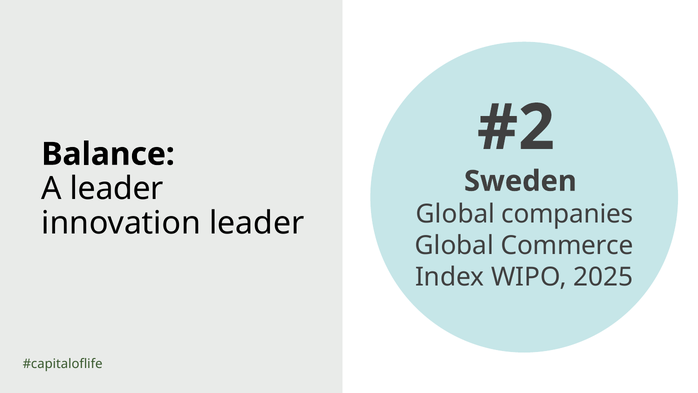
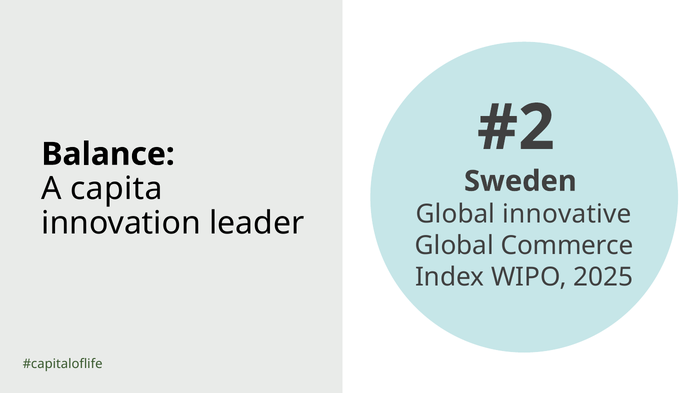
A leader: leader -> capita (116, 189)
companies: companies -> innovative (567, 214)
